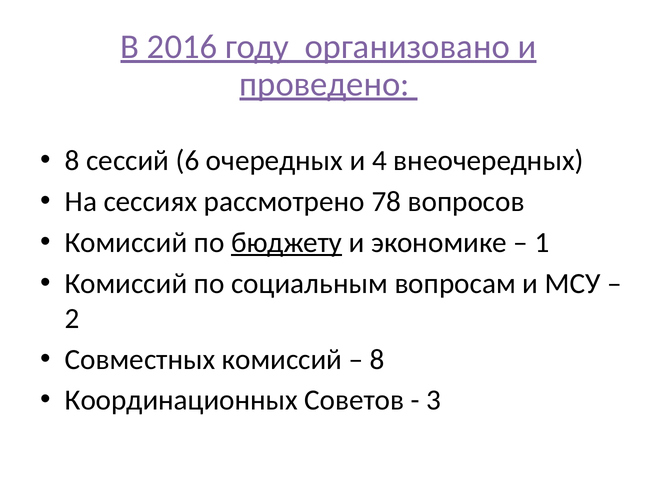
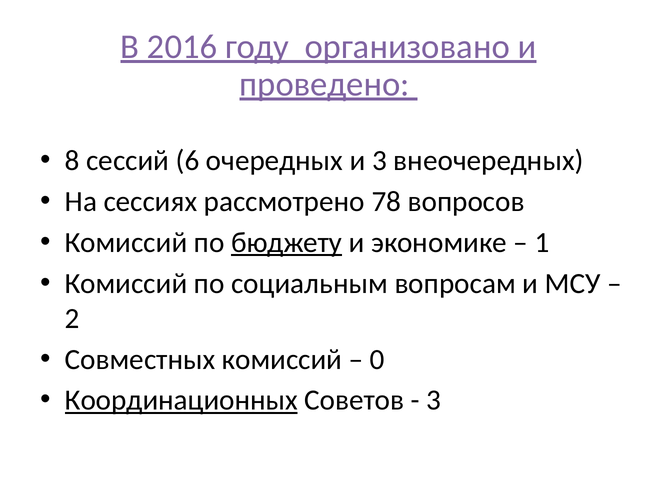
и 4: 4 -> 3 (379, 161)
8: 8 -> 0 (377, 359)
Координационных underline: none -> present (181, 400)
